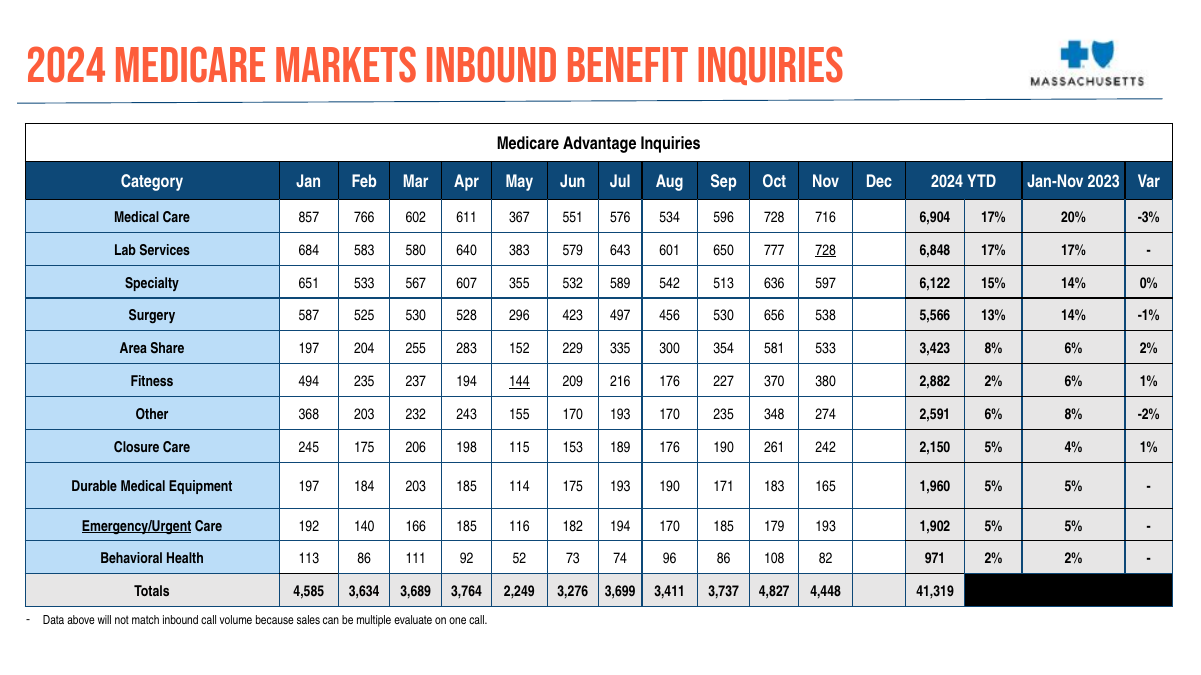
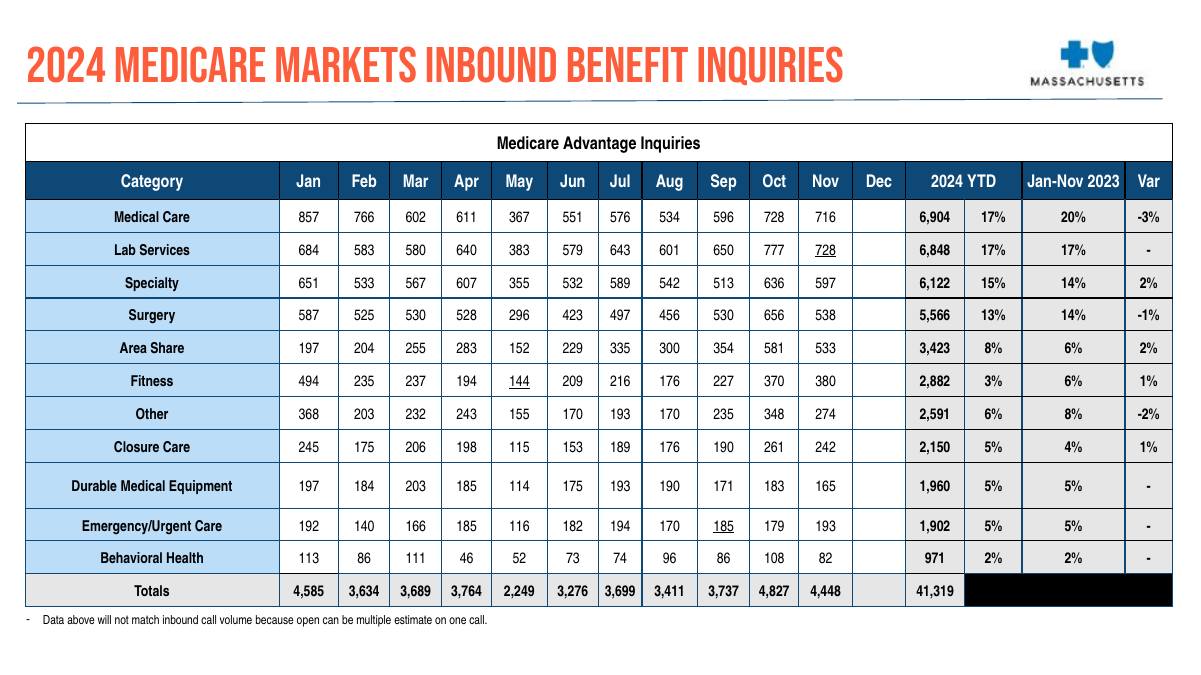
14% 0%: 0% -> 2% (1149, 283)
2,882 2%: 2% -> 3% (993, 382)
Emergency/Urgent underline: present -> none (137, 526)
185 underline: none -> present (724, 527)
92: 92 -> 46 (467, 559)
sales: sales -> open (308, 621)
evaluate: evaluate -> estimate (413, 621)
